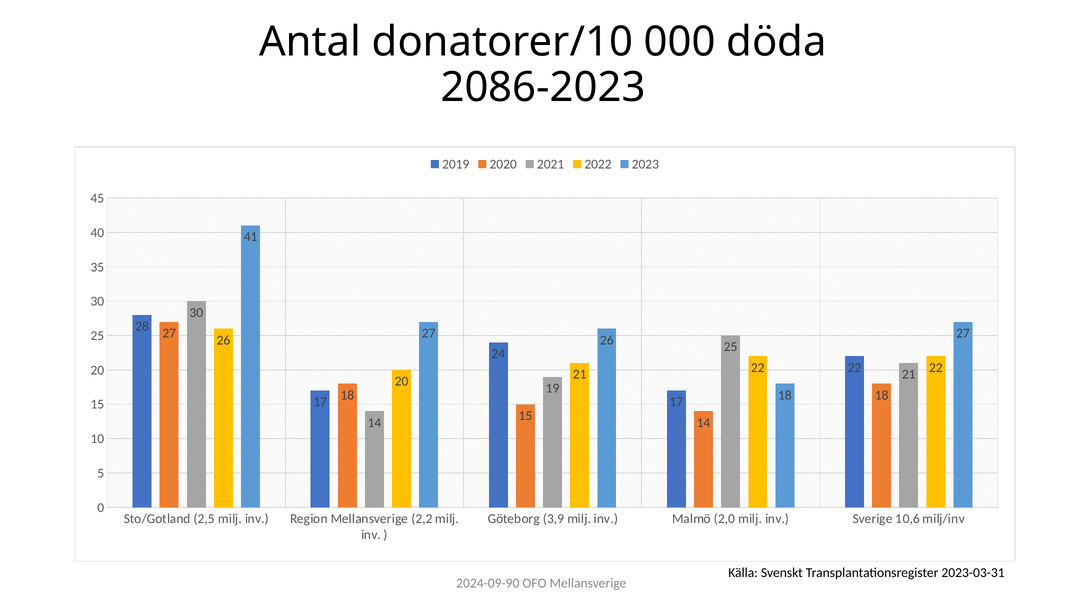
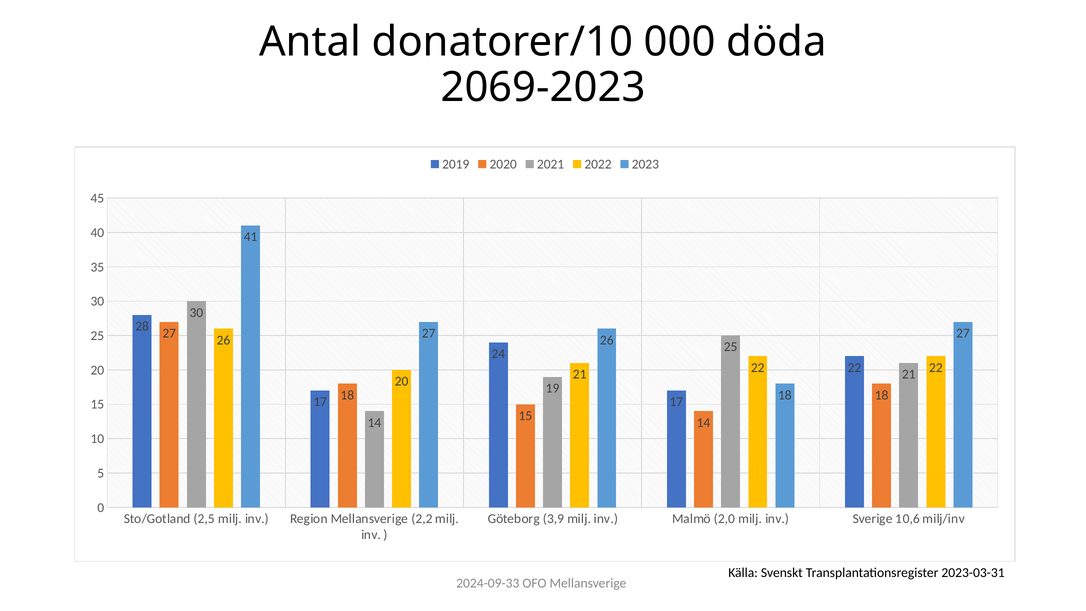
2086-2023: 2086-2023 -> 2069-2023 (543, 87)
2024-09-90: 2024-09-90 -> 2024-09-33 (488, 583)
